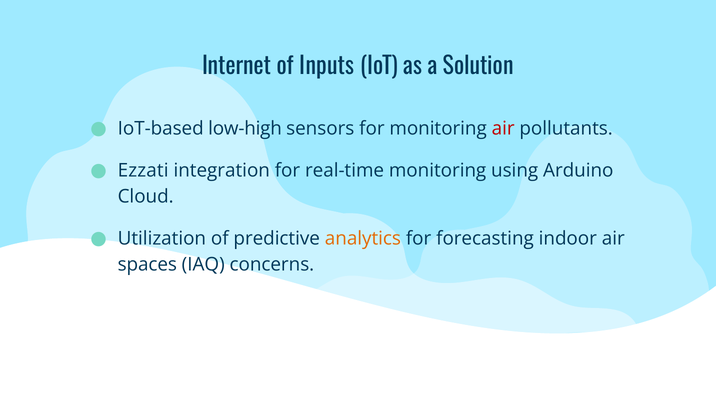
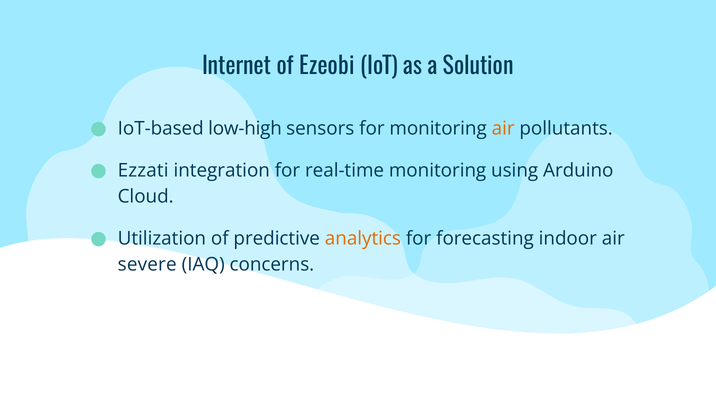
Inputs: Inputs -> Ezeobi (327, 66)
air colour: red -> orange (503, 128)
spaces: spaces -> severe (147, 264)
